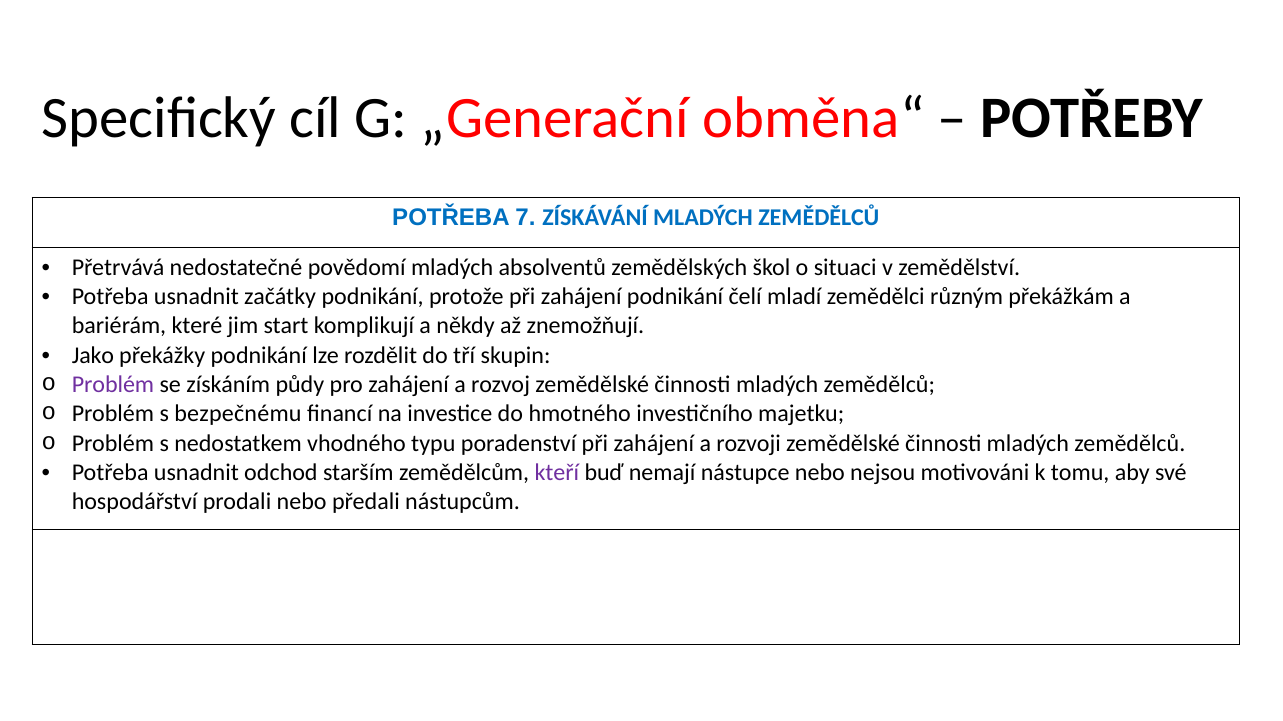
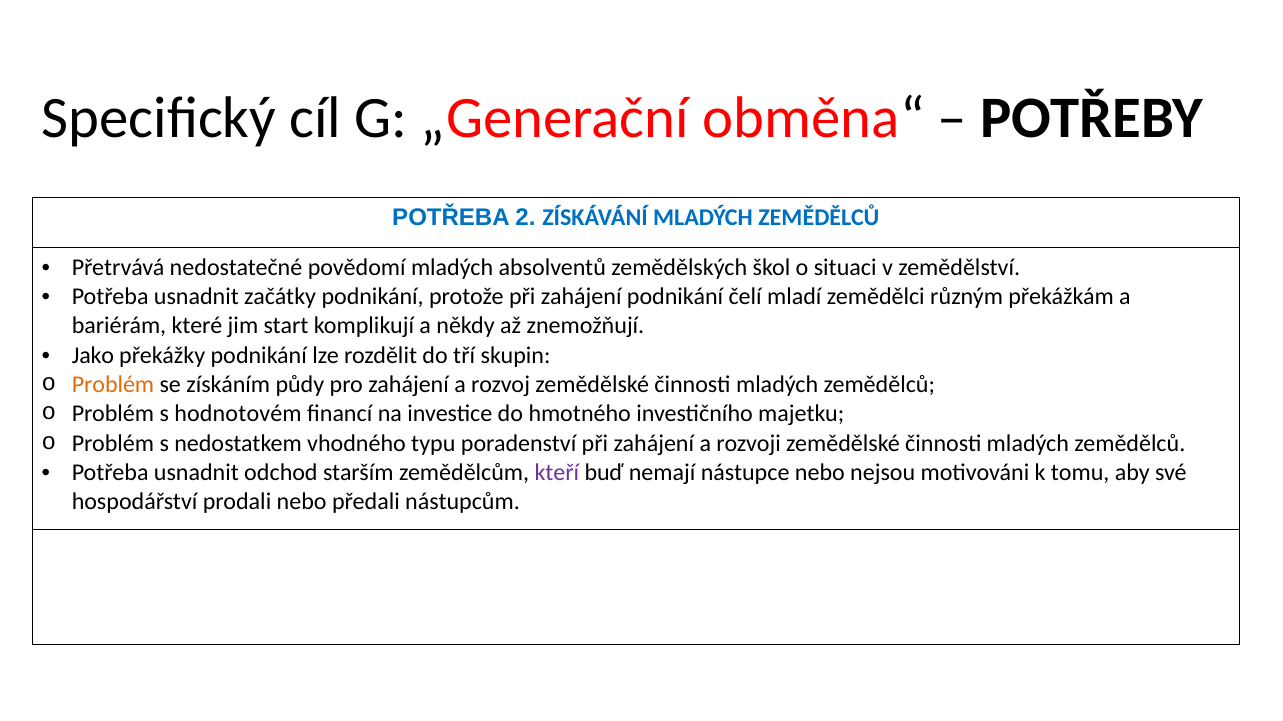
7: 7 -> 2 (525, 217)
Problém colour: purple -> orange (113, 385)
bezpečnému: bezpečnému -> hodnotovém (238, 414)
